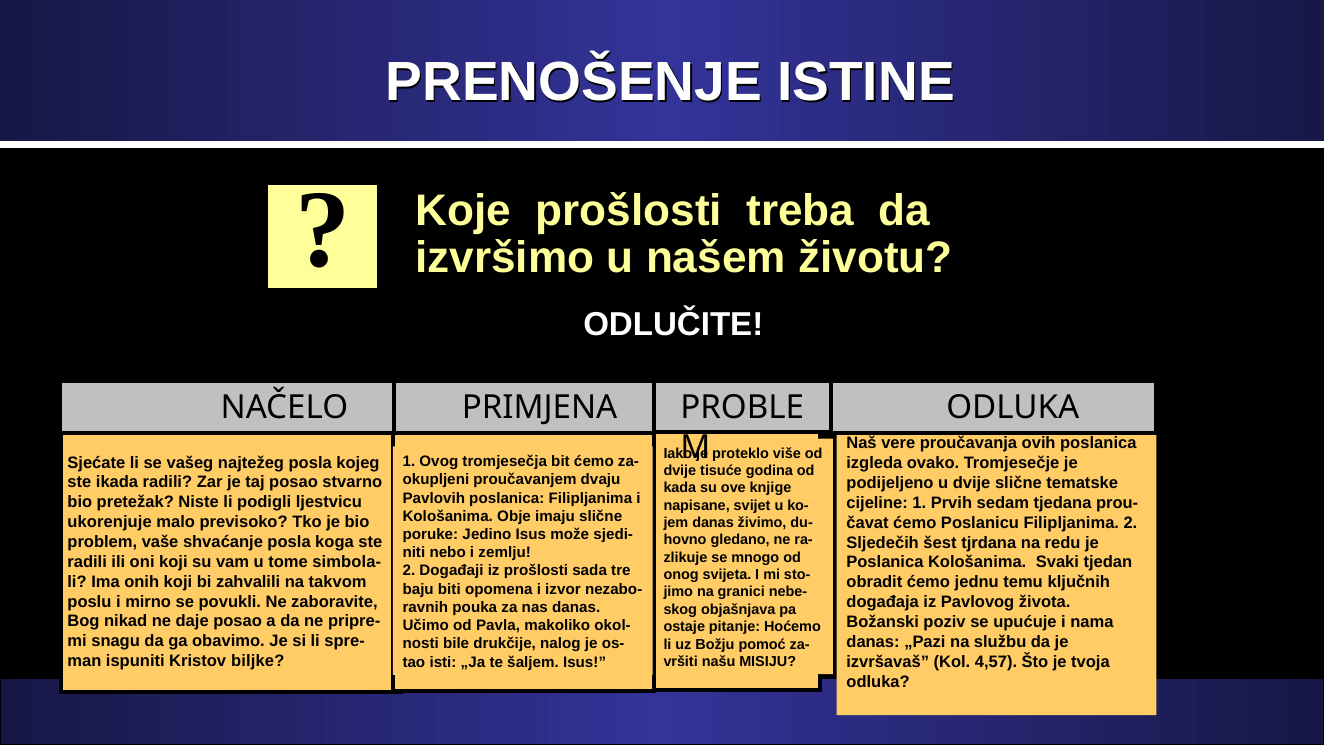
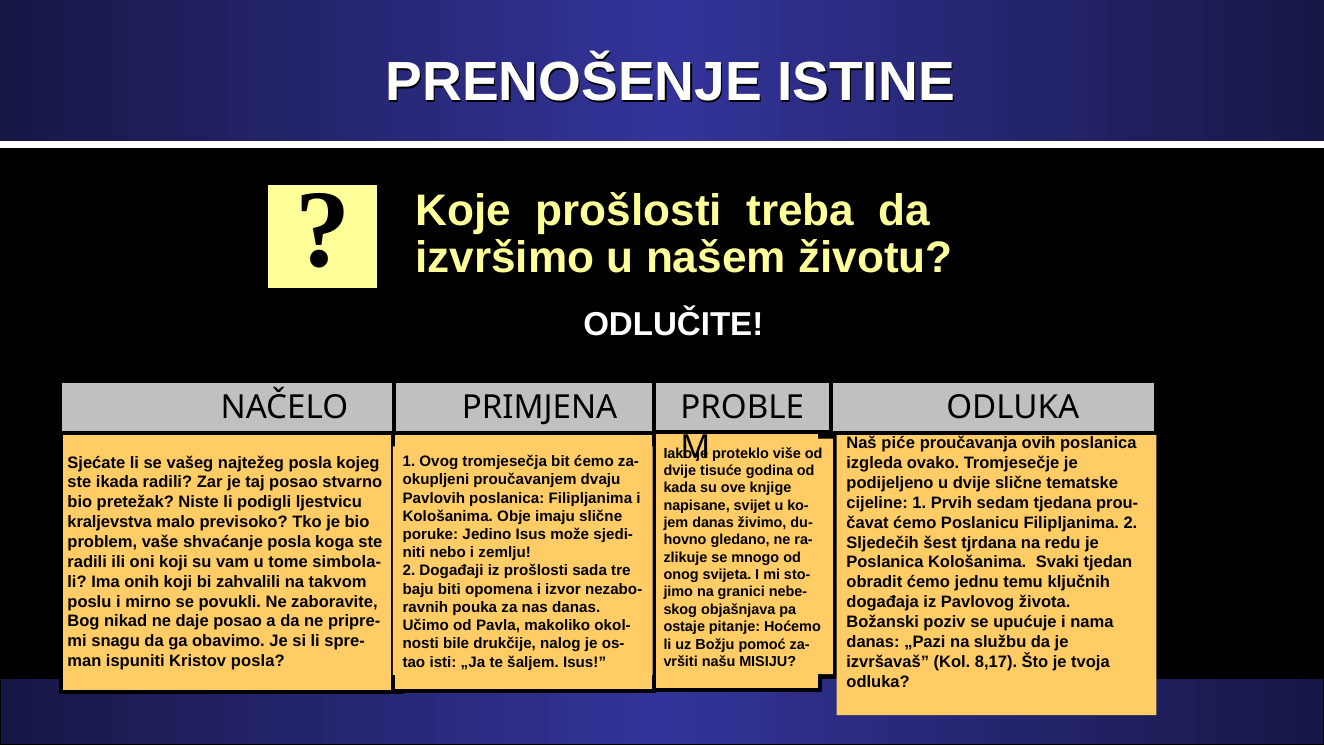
vere: vere -> piće (898, 443)
ukorenjuje: ukorenjuje -> kraljevstva (110, 522)
Kristov biljke: biljke -> posla (258, 661)
4,57: 4,57 -> 8,17 (996, 662)
